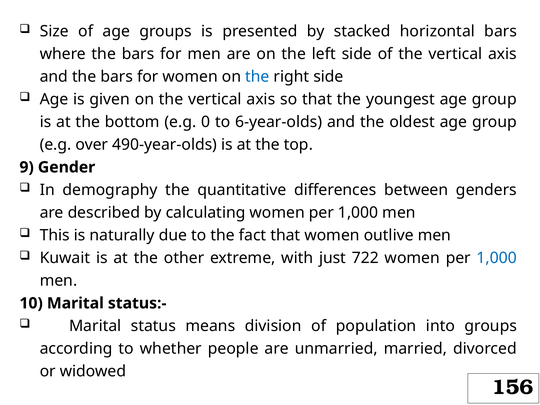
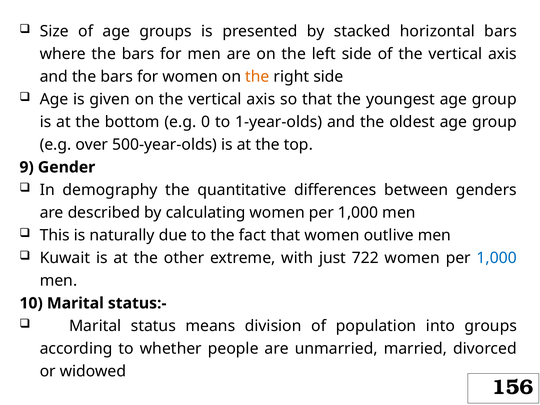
the colour: blue -> orange (257, 77)
6-year-olds: 6-year-olds -> 1-year-olds (279, 122)
490-year-olds: 490-year-olds -> 500-year-olds (165, 145)
